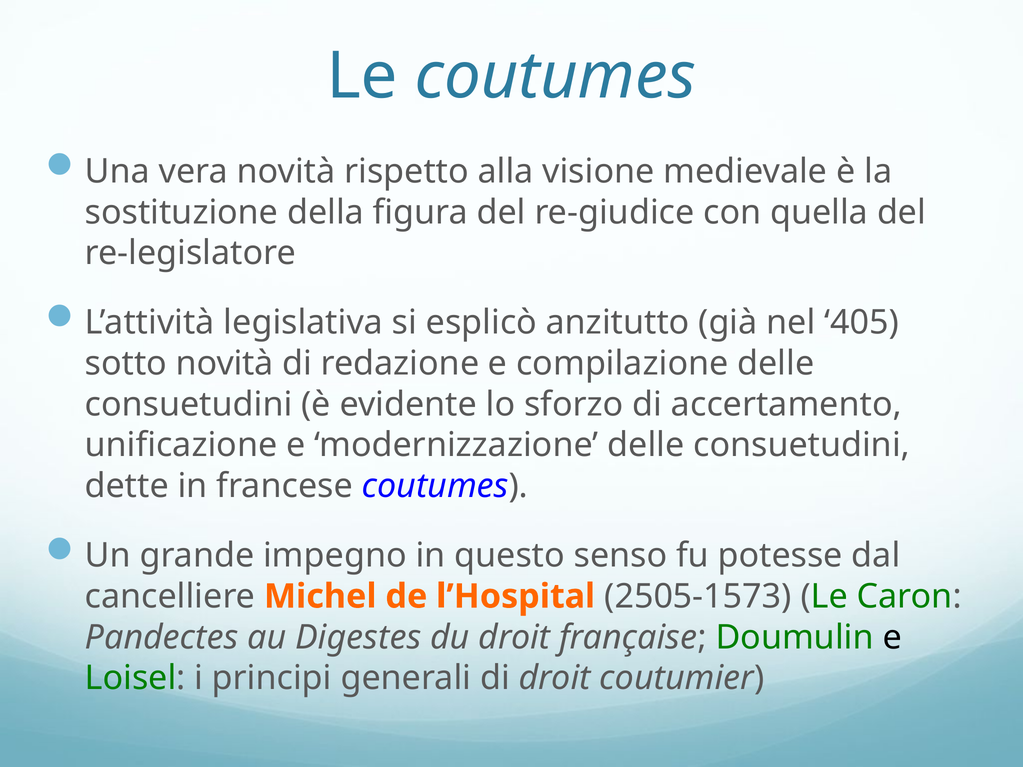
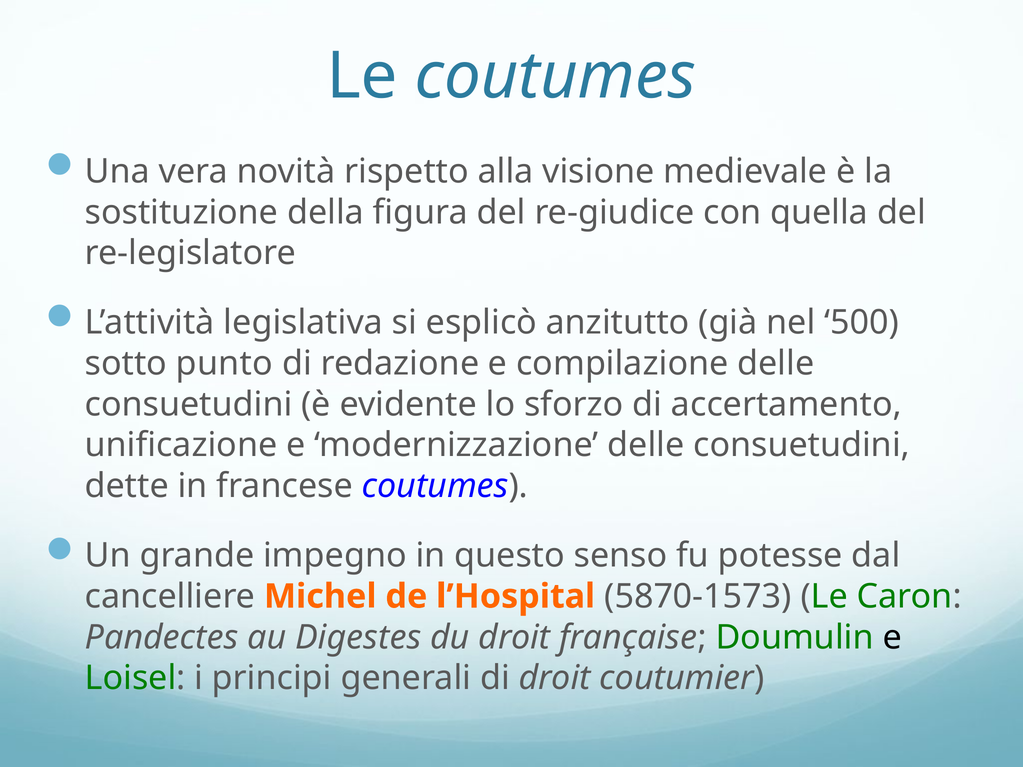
405: 405 -> 500 (862, 323)
sotto novità: novità -> punto (224, 364)
2505-1573: 2505-1573 -> 5870-1573 (698, 597)
